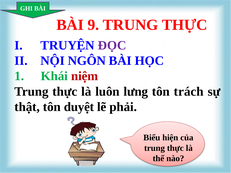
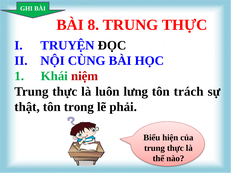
9: 9 -> 8 (93, 25)
ĐỌC colour: purple -> black (112, 45)
NGÔN: NGÔN -> CÙNG (87, 61)
duyệt: duyệt -> trong (79, 107)
